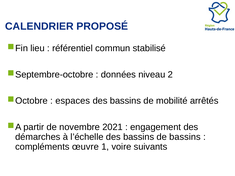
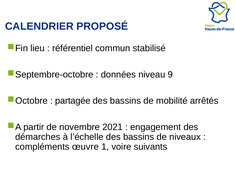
2: 2 -> 9 (170, 75)
espaces: espaces -> partagée (73, 101)
de bassins: bassins -> niveaux (185, 137)
